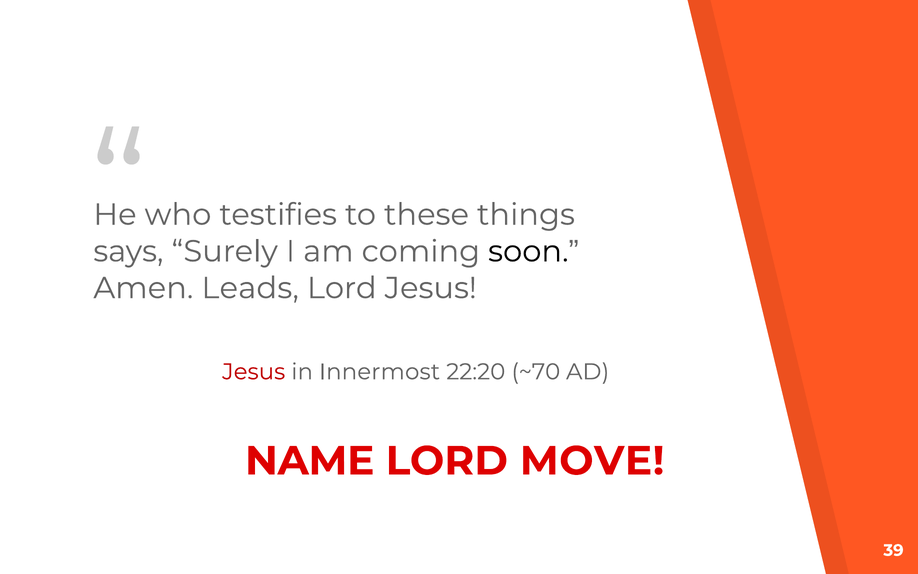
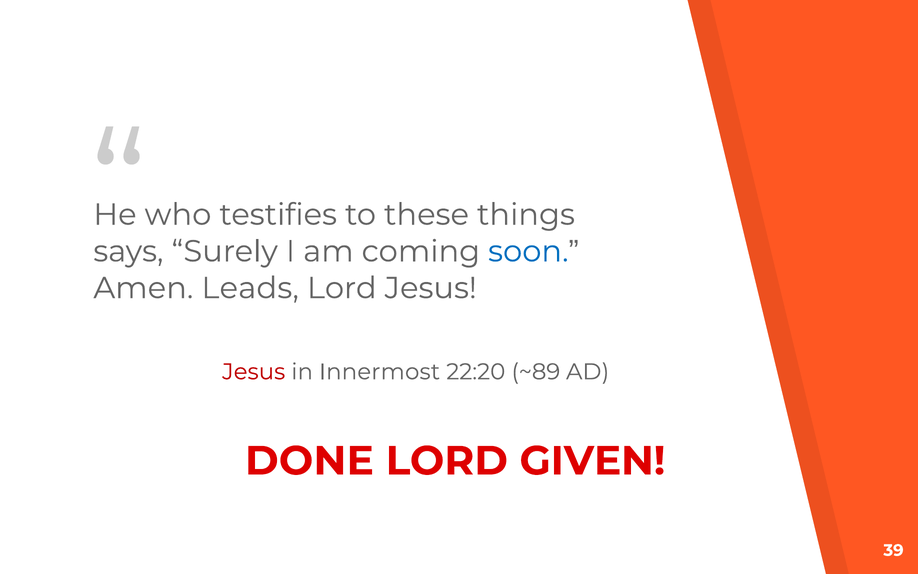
soon colour: black -> blue (528, 251)
~70: ~70 -> ~89 (536, 372)
NAME: NAME -> DONE (309, 461)
MOVE: MOVE -> GIVEN (592, 461)
